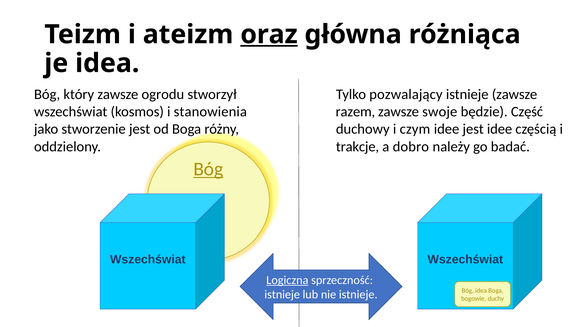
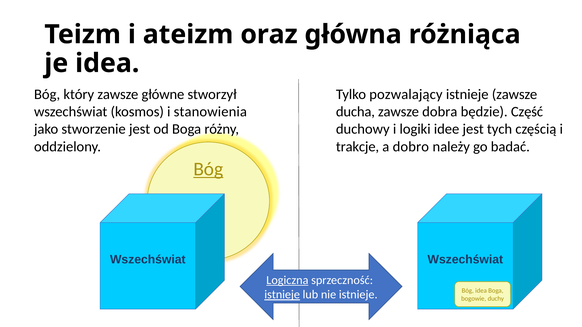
oraz underline: present -> none (269, 34)
ogrodu: ogrodu -> główne (163, 94)
razem: razem -> ducha (355, 112)
swoje: swoje -> dobra (440, 112)
czym: czym -> logiki (415, 129)
jest idee: idee -> tych (500, 129)
istnieje underline: none -> present (282, 295)
